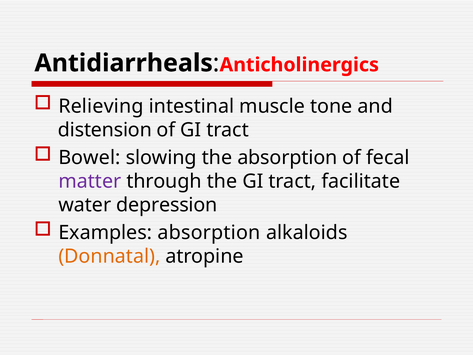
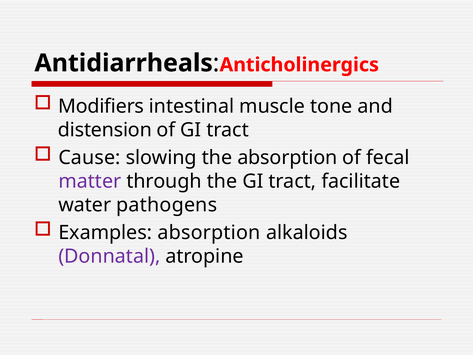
Relieving: Relieving -> Modifiers (101, 106)
Bowel: Bowel -> Cause (89, 157)
depression: depression -> pathogens (167, 205)
Donnatal colour: orange -> purple (109, 256)
